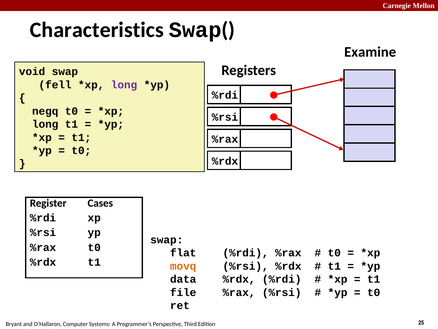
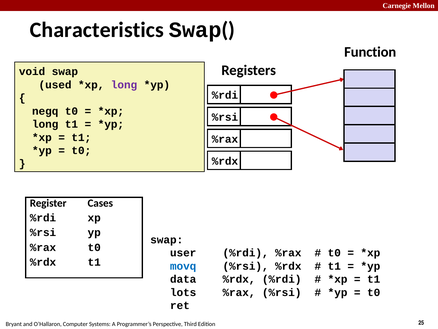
Examine: Examine -> Function (370, 52)
fell: fell -> used (55, 85)
flat: flat -> user (183, 253)
movq colour: orange -> blue (183, 266)
file: file -> lots (183, 292)
